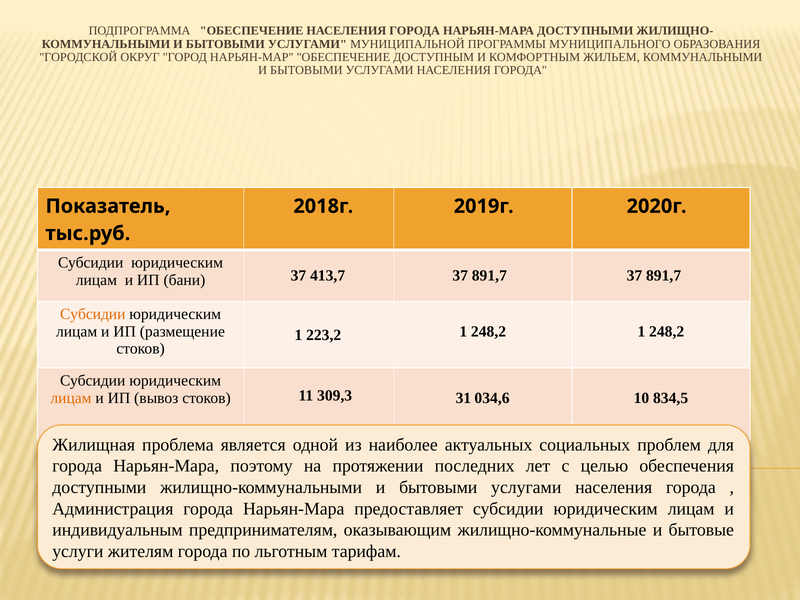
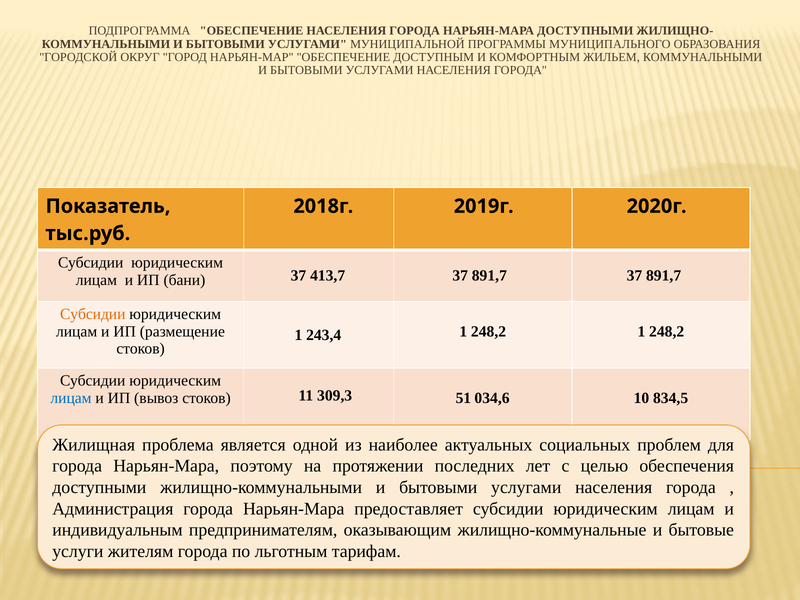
223,2: 223,2 -> 243,4 (324, 335)
лицам colour: orange -> blue (71, 398)
31: 31 -> 51 (463, 398)
